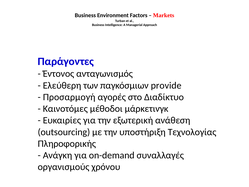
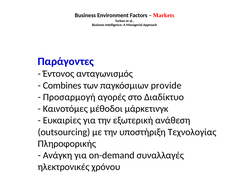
Ελεύθερη: Ελεύθερη -> Combines (62, 85)
οργανισμούς: οργανισμούς -> ηλεκτρονικές (64, 167)
